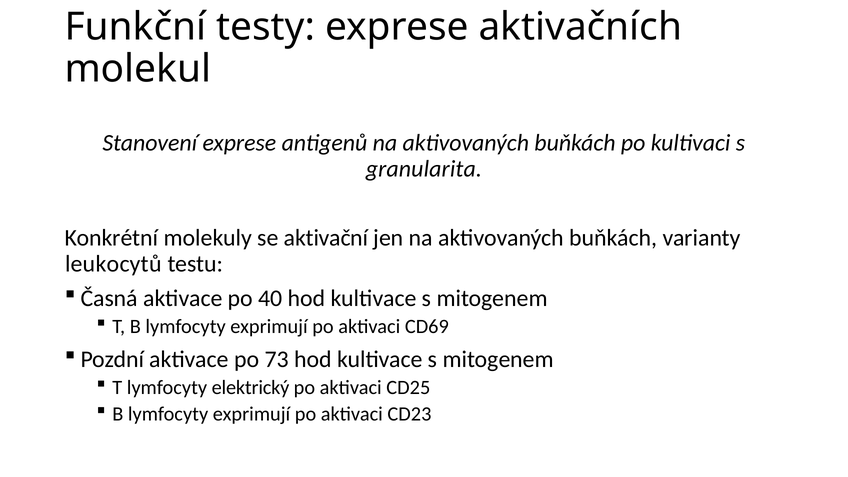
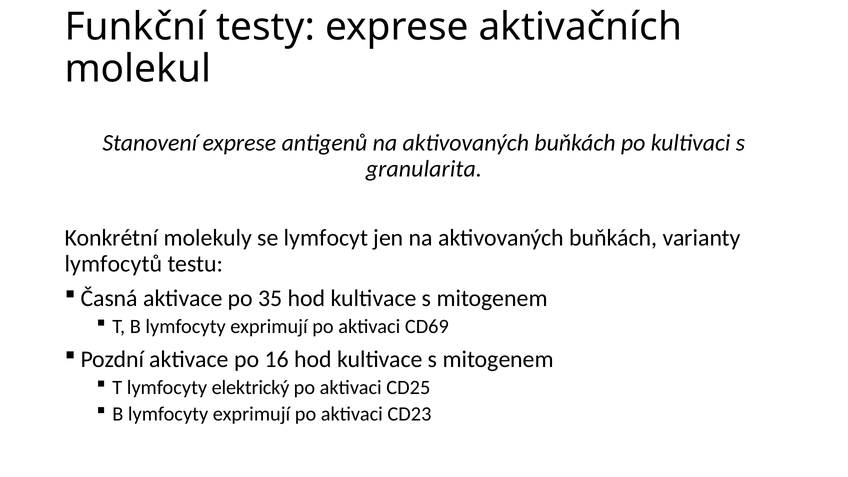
aktivační: aktivační -> lymfocyt (326, 238)
leukocytů: leukocytů -> lymfocytů (113, 264)
40: 40 -> 35 (270, 298)
73: 73 -> 16 (277, 359)
